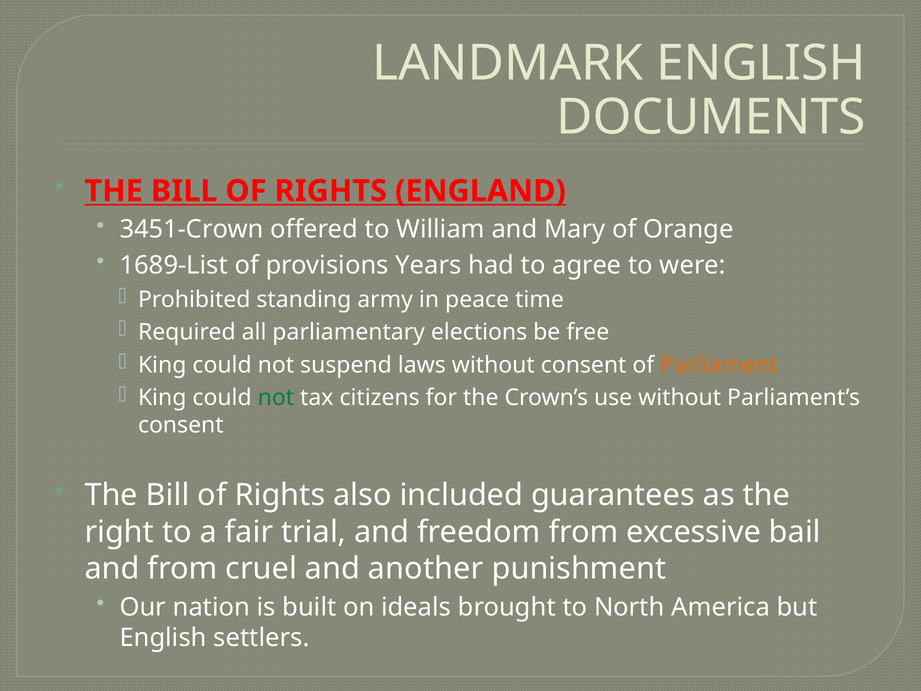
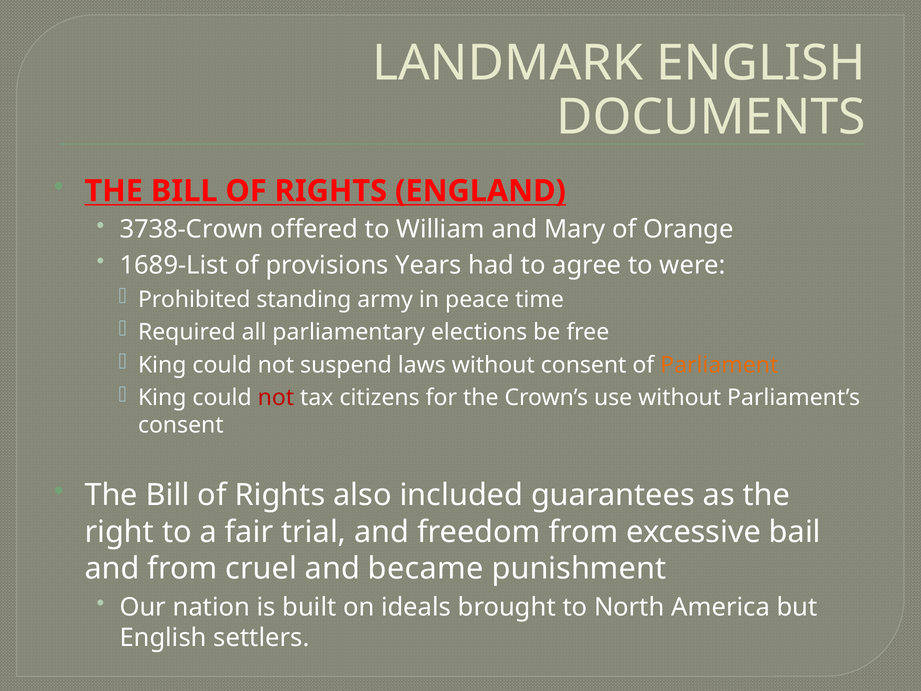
3451-Crown: 3451-Crown -> 3738-Crown (192, 229)
not colour: green -> red (276, 398)
another: another -> became (426, 569)
